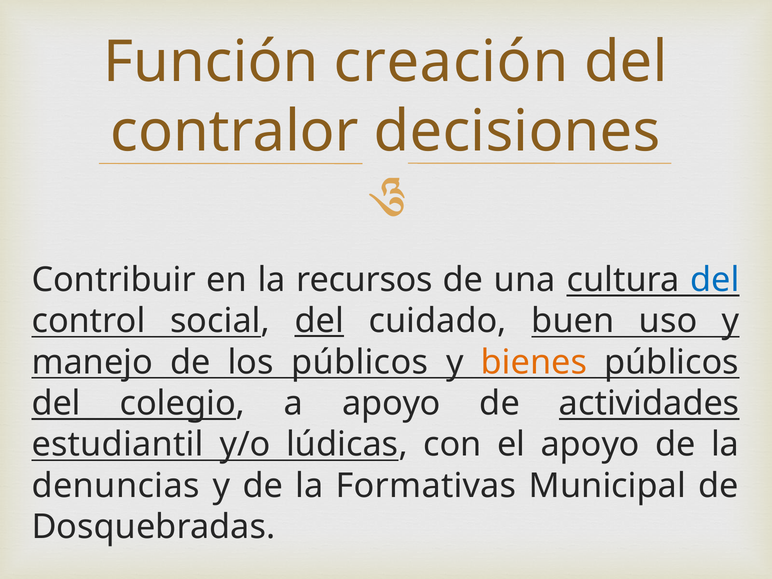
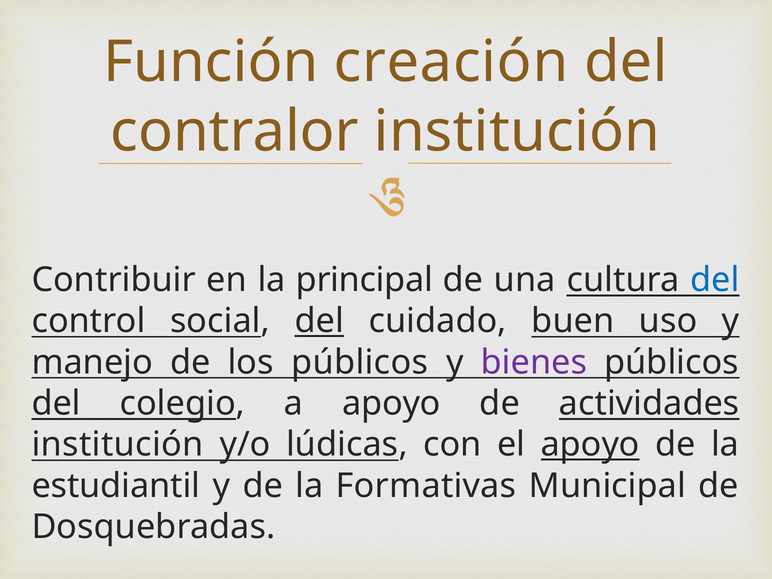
contralor decisiones: decisiones -> institución (517, 131)
recursos: recursos -> principal (364, 280)
bienes colour: orange -> purple (534, 362)
estudiantil: estudiantil -> institución (118, 445)
apoyo underline: none -> present (590, 445)
denuncias: denuncias -> estudiantil (116, 486)
